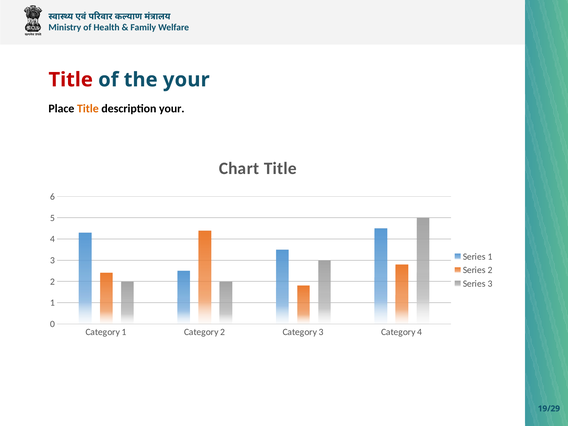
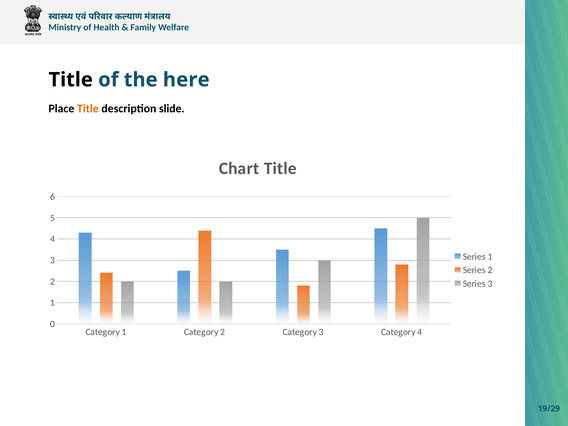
Title colour: red -> black (71, 80)
the your: your -> here (186, 80)
description your: your -> slide (172, 109)
